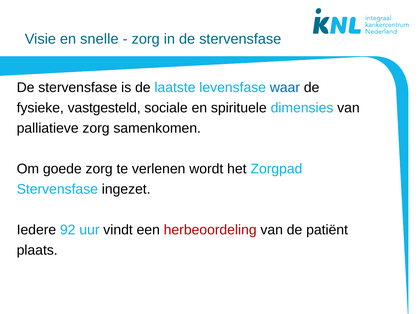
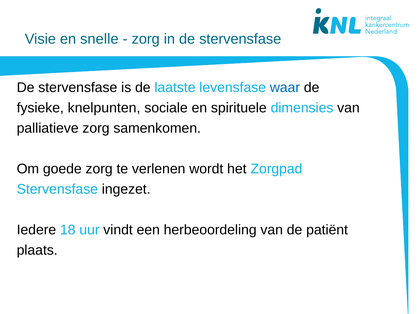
vastgesteld: vastgesteld -> knelpunten (104, 108)
92: 92 -> 18 (68, 230)
herbeoordeling colour: red -> black (210, 230)
